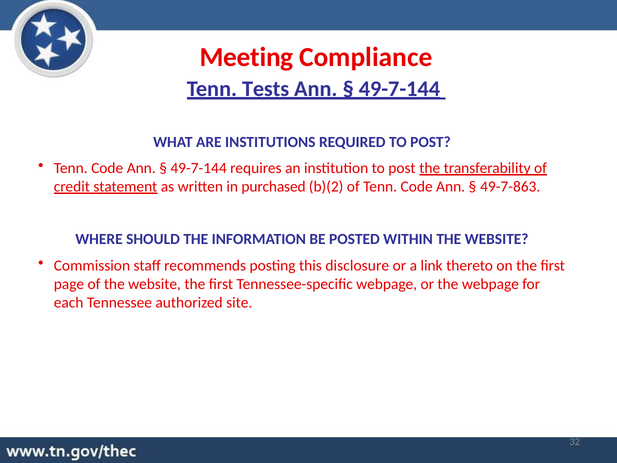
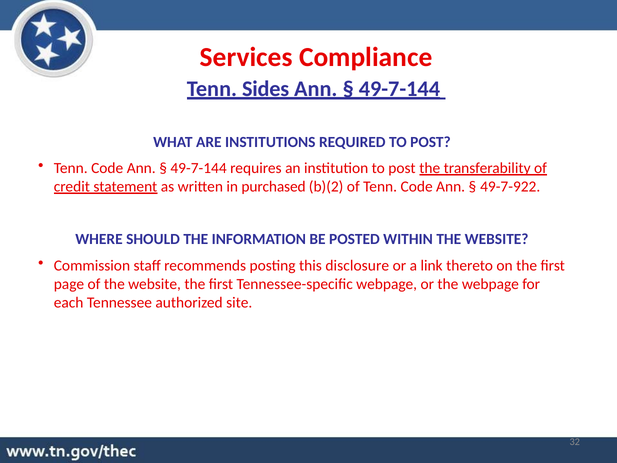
Meeting: Meeting -> Services (246, 57)
Tests: Tests -> Sides (266, 89)
49-7-863: 49-7-863 -> 49-7-922 (510, 187)
